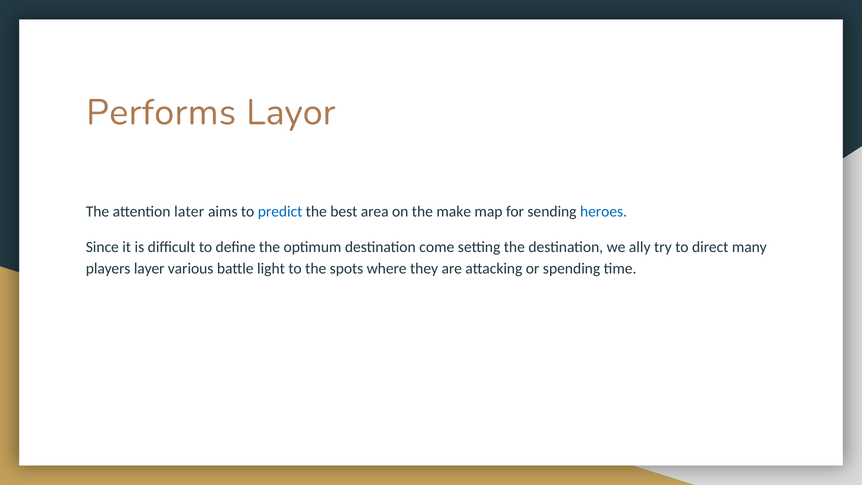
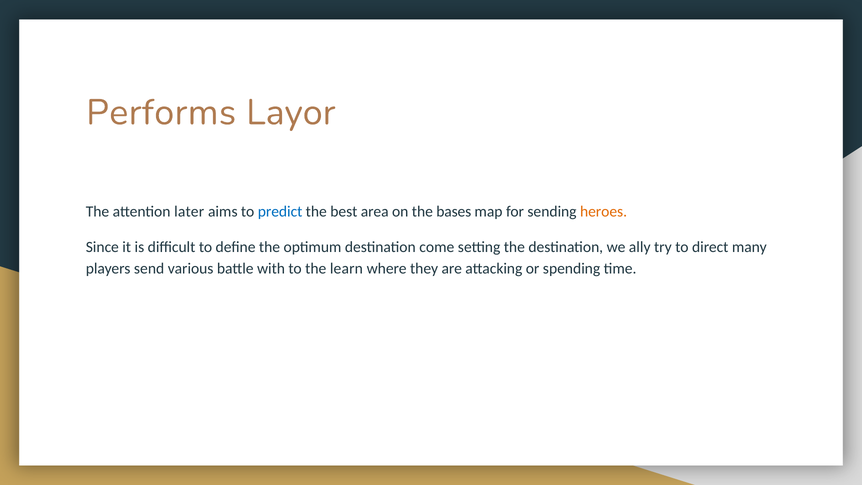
make: make -> bases (454, 211)
heroes colour: blue -> orange (604, 211)
layer: layer -> send (149, 269)
light: light -> with (271, 269)
spots: spots -> learn (346, 269)
